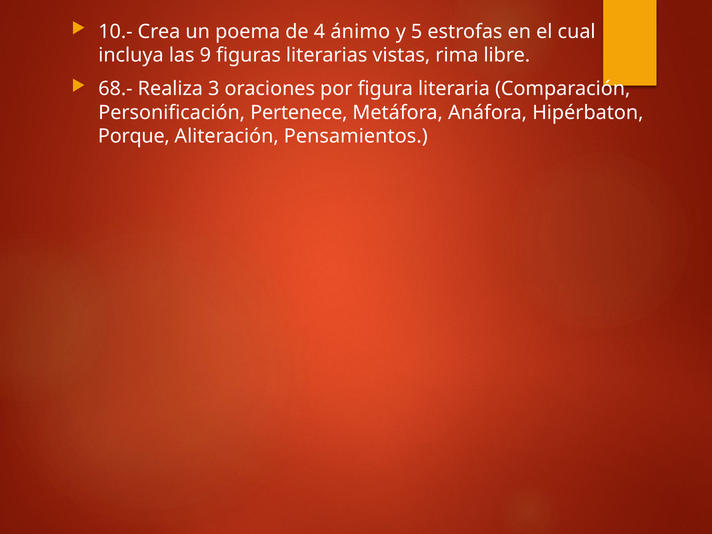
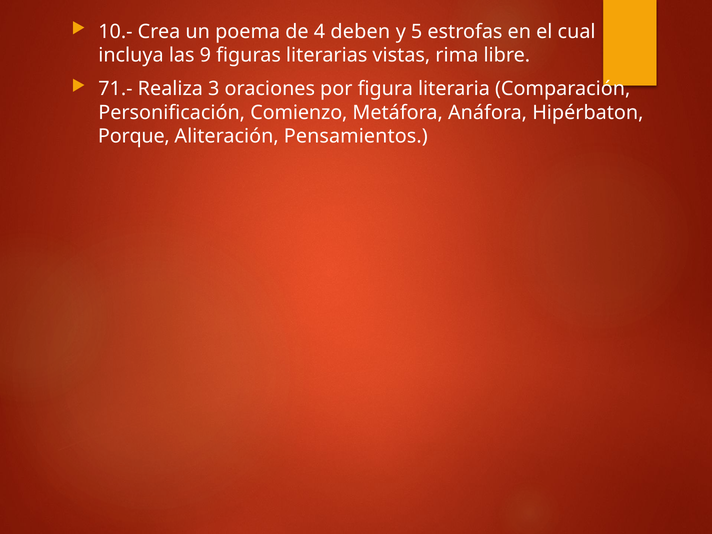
ánimo: ánimo -> deben (360, 32)
68.-: 68.- -> 71.- (115, 89)
Pertenece: Pertenece -> Comienzo (299, 113)
